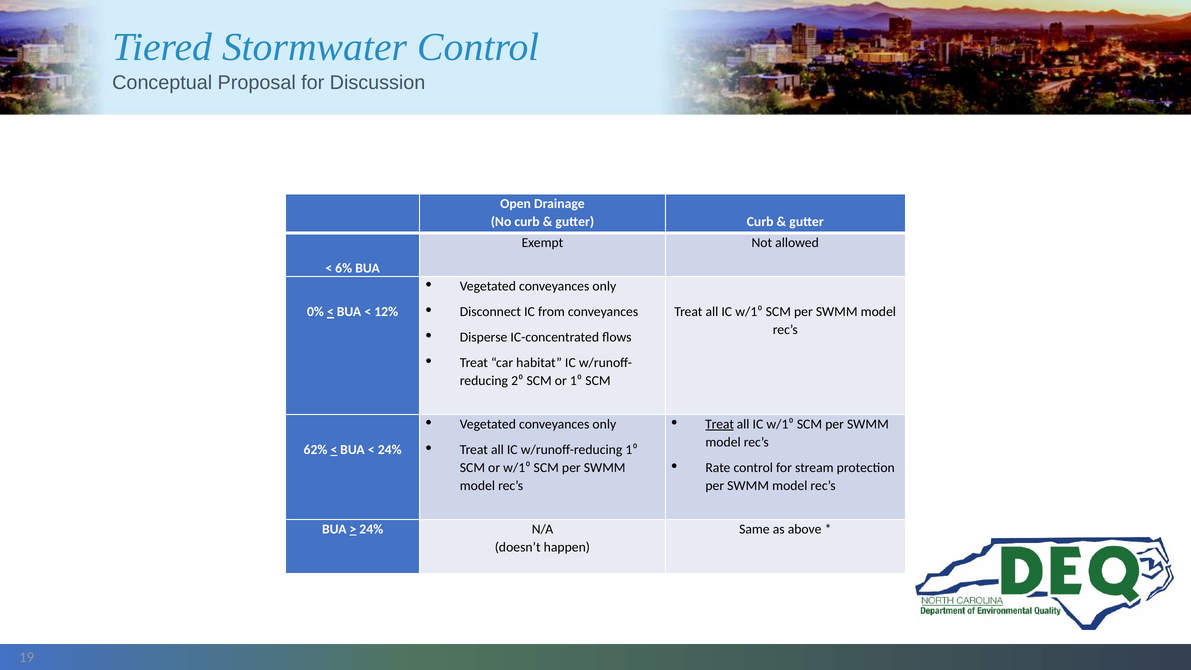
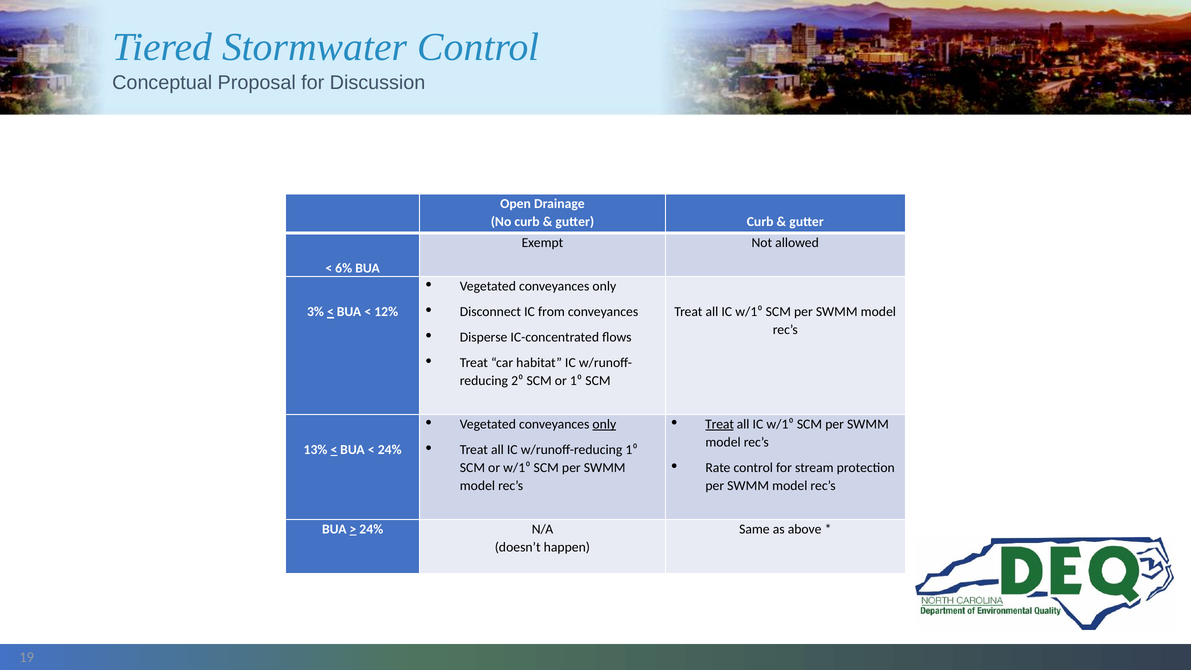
0%: 0% -> 3% (316, 312)
only underline: none -> present (604, 424)
62%: 62% -> 13% (315, 450)
